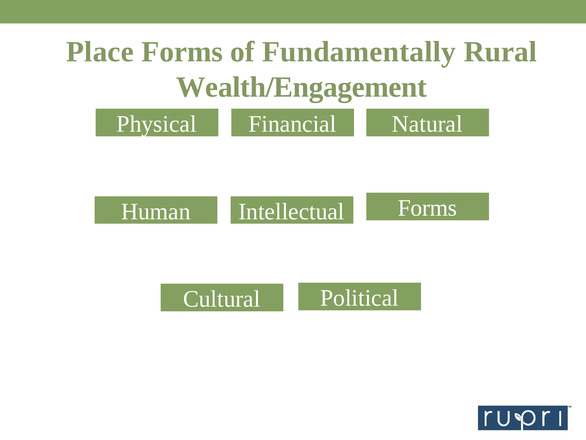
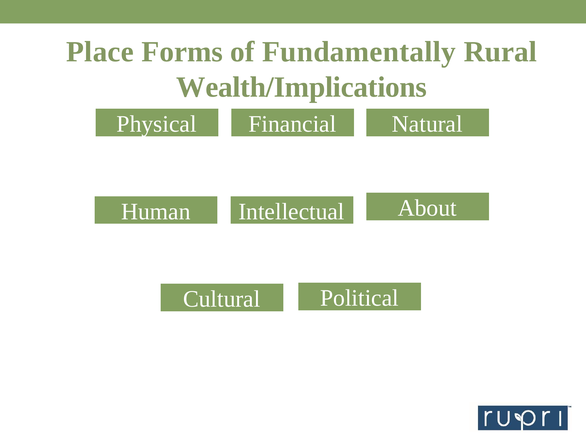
Wealth/Engagement: Wealth/Engagement -> Wealth/Implications (302, 87)
Intellectual Forms: Forms -> About (427, 208)
